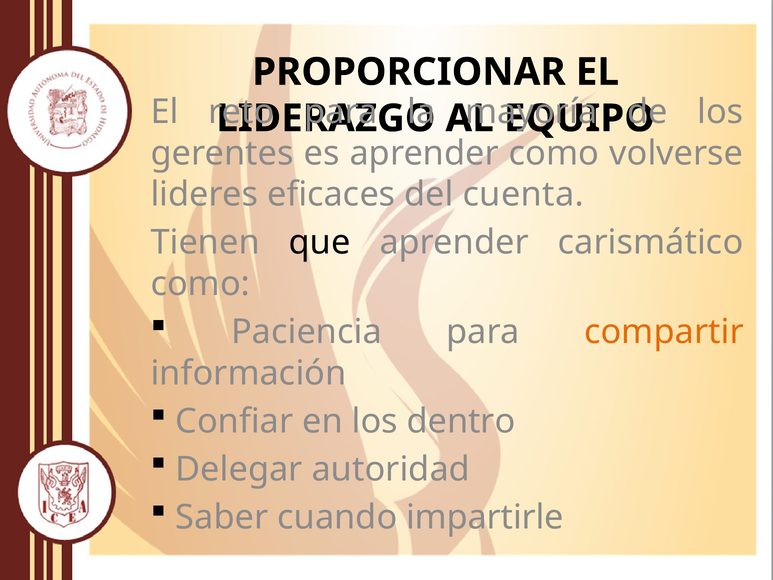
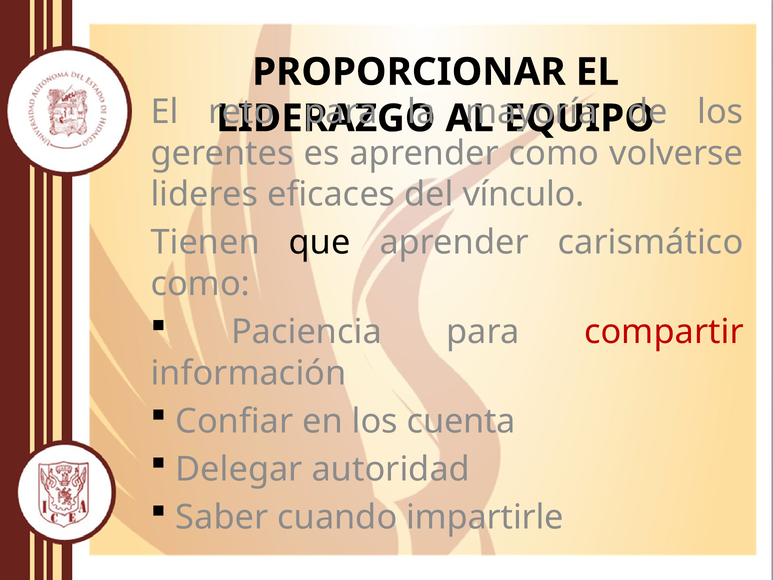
cuenta: cuenta -> vínculo (524, 194)
compartir colour: orange -> red (664, 332)
dentro: dentro -> cuenta (461, 421)
